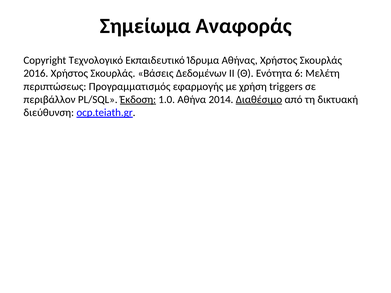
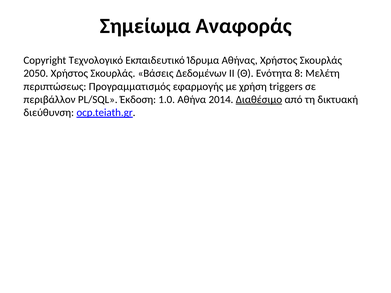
2016: 2016 -> 2050 (36, 73)
6: 6 -> 8 (299, 73)
Έκδοση underline: present -> none (138, 100)
